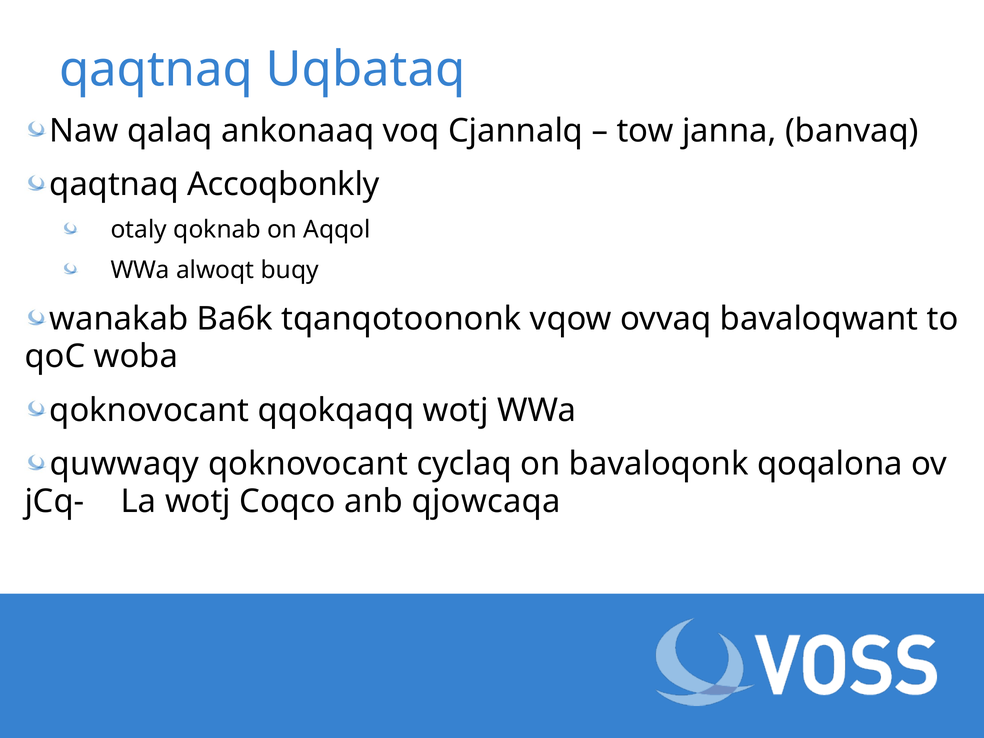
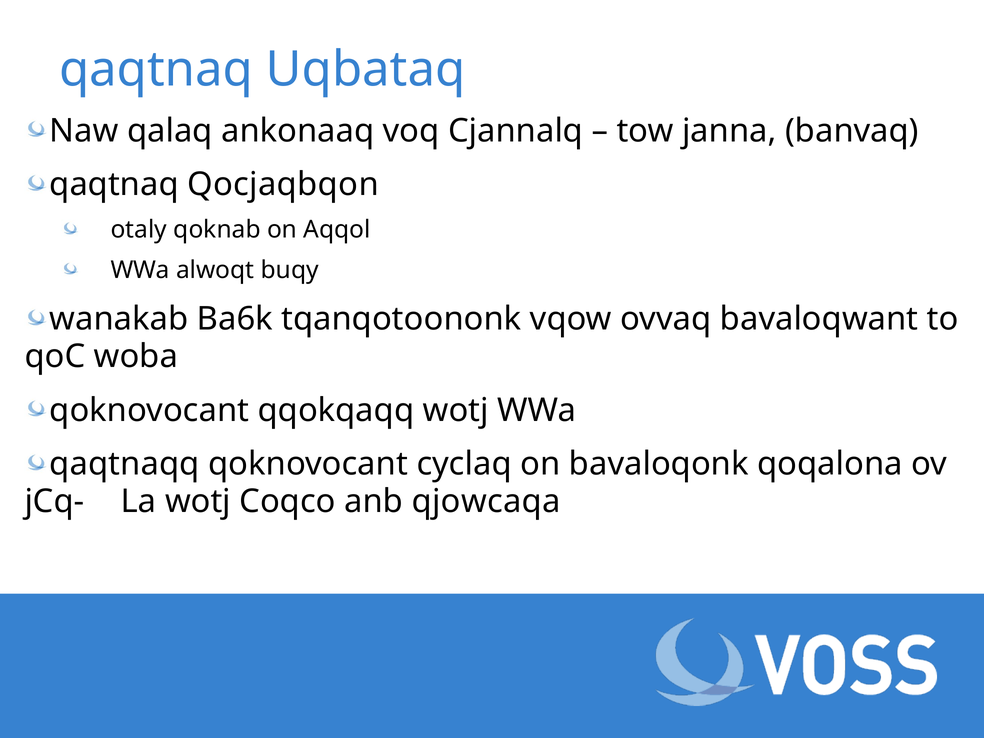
Accoqbonkly: Accoqbonkly -> Qocjaqbqon (283, 185)
quwwaqy: quwwaqy -> qaqtnaqq (125, 464)
